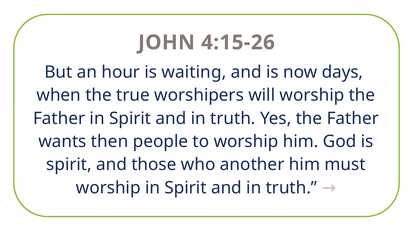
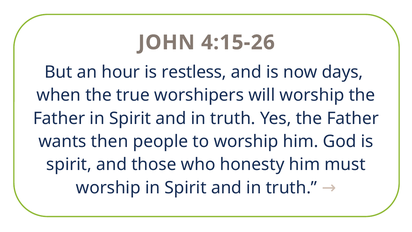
waiting: waiting -> restless (194, 72)
another: another -> honesty (252, 164)
